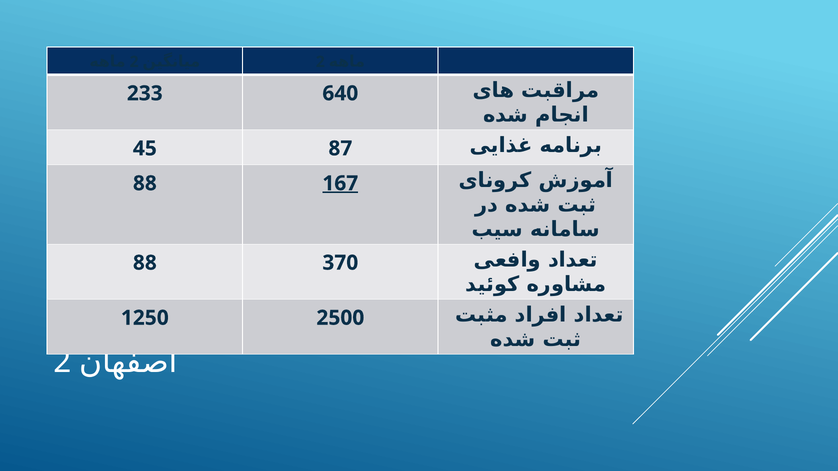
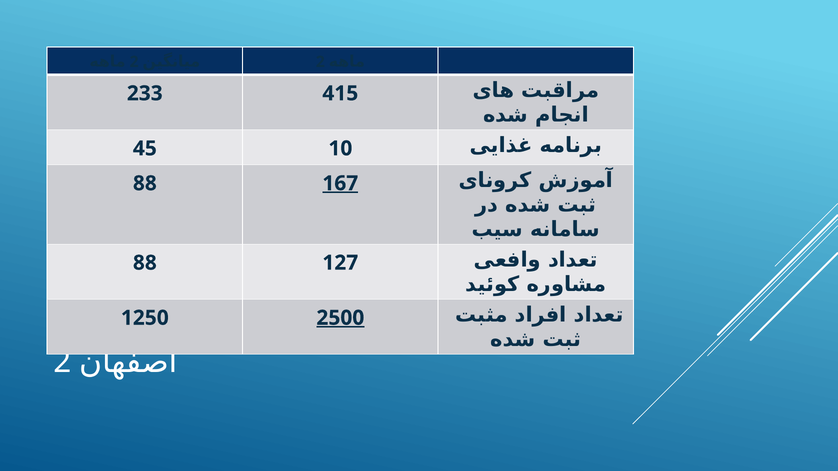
640: 640 -> 415 (340, 93)
87: 87 -> 10 (340, 149)
370: 370 -> 127 (340, 263)
2500 underline: none -> present (340, 318)
